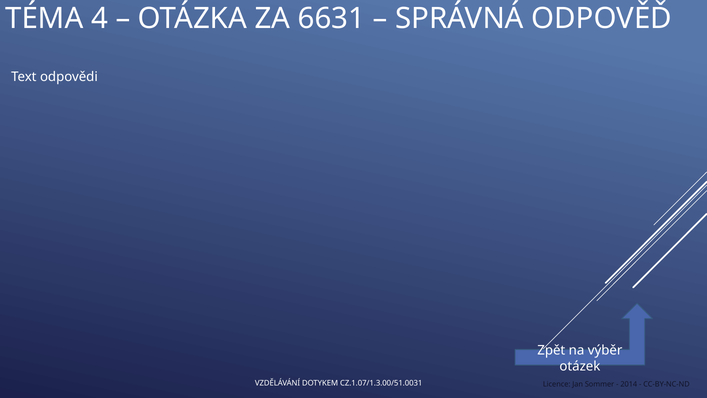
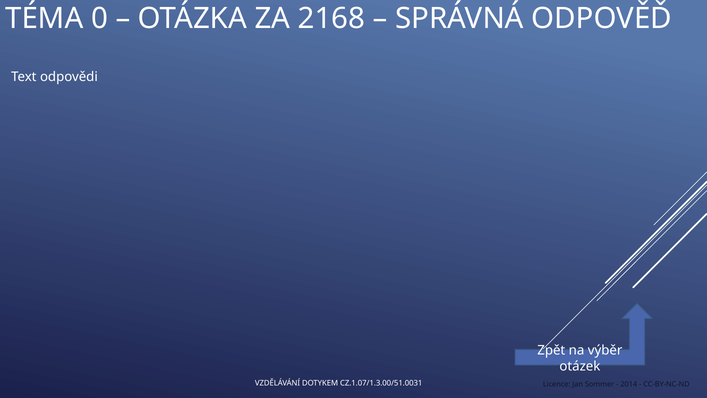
4: 4 -> 0 (100, 18)
6631: 6631 -> 2168 (331, 18)
